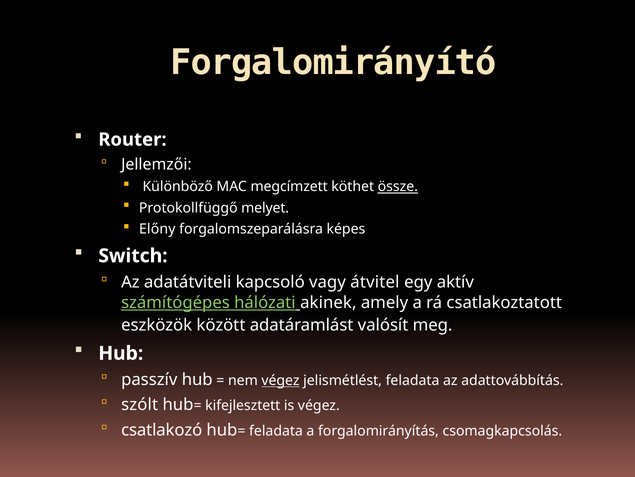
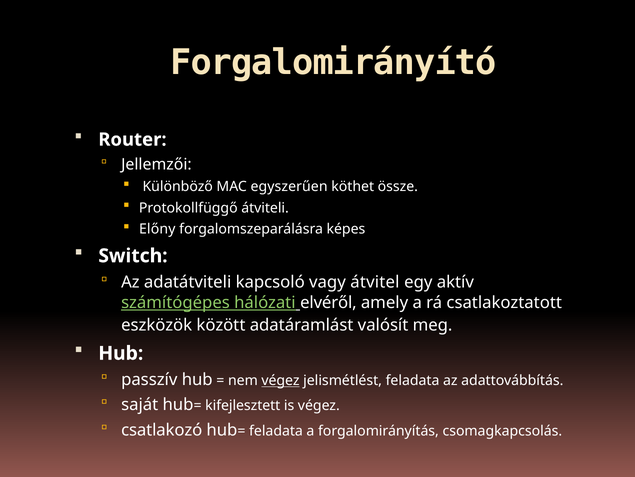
megcímzett: megcímzett -> egyszerűen (289, 186)
össze underline: present -> none (398, 186)
melyet: melyet -> átviteli (265, 208)
akinek: akinek -> elvéről (328, 302)
szólt: szólt -> saját (140, 404)
